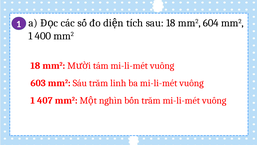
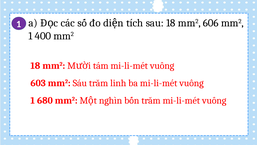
604: 604 -> 606 (211, 23)
407: 407 -> 680 (45, 100)
